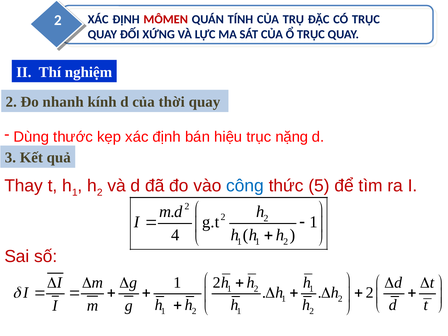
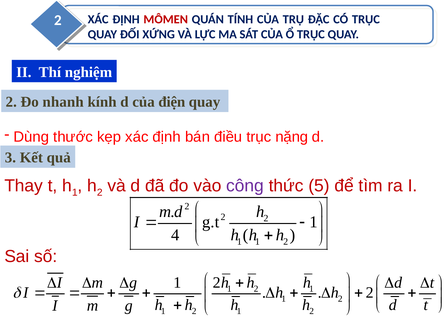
thời: thời -> điện (172, 102)
hiệu: hiệu -> điều (228, 137)
công colour: blue -> purple (245, 186)
